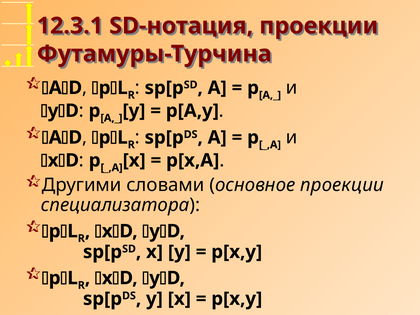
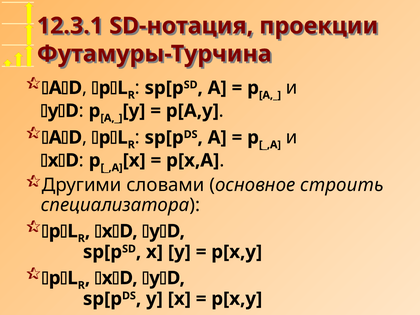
основное проекции: проекции -> строить (342, 185)
